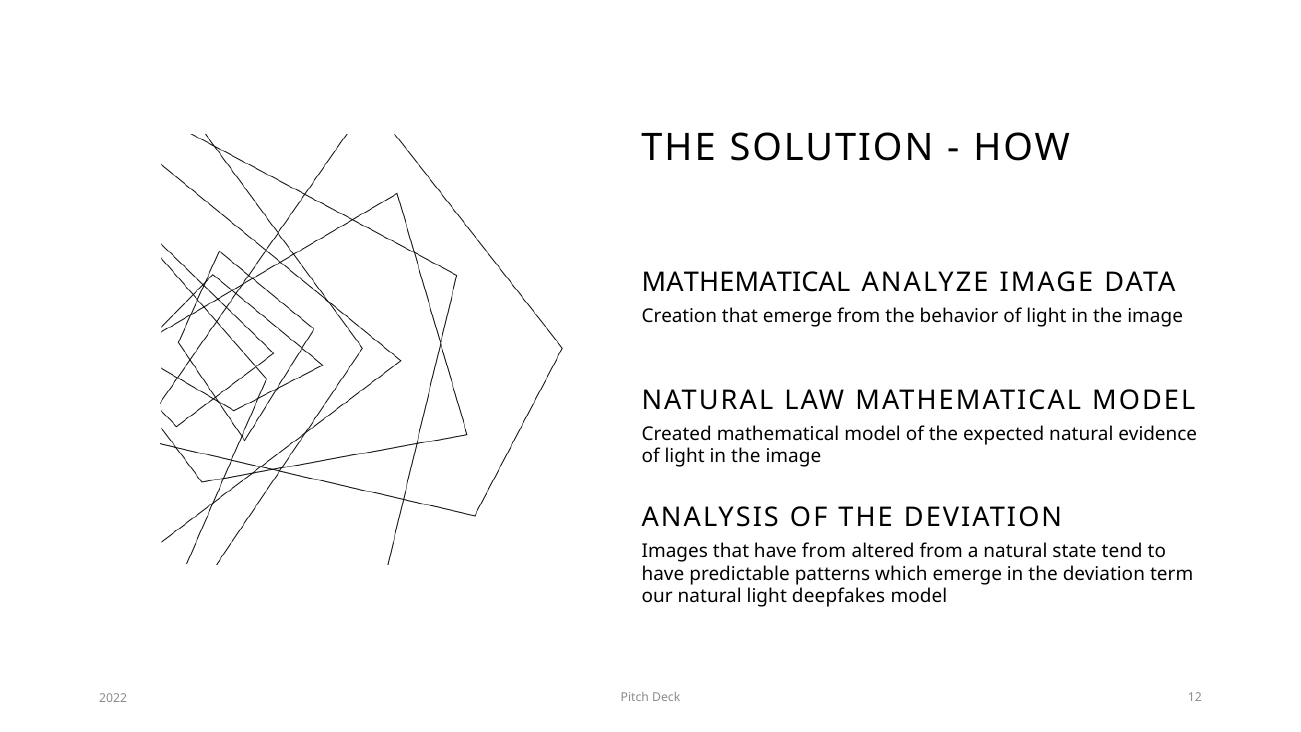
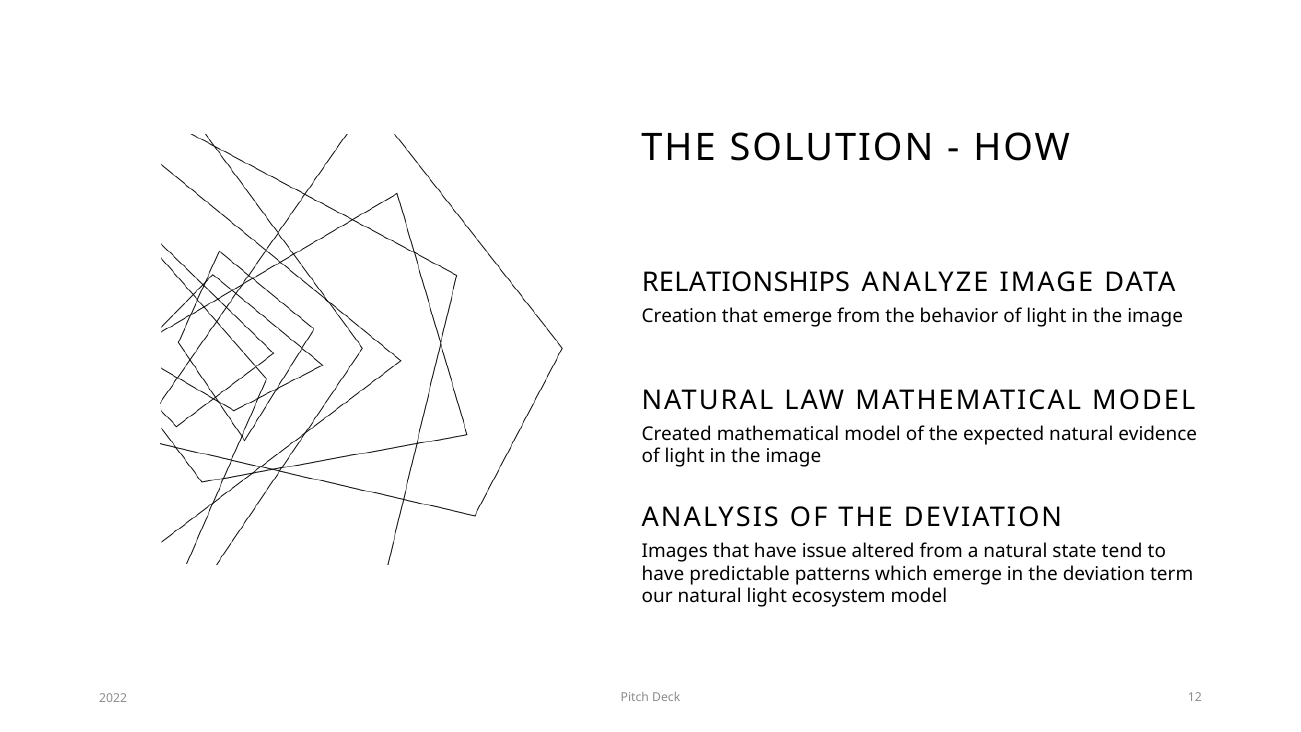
MATHEMATICAL: MATHEMATICAL -> RELATIONSHIPS (746, 283)
have from: from -> issue (824, 551)
deepfakes: deepfakes -> ecosystem (839, 597)
